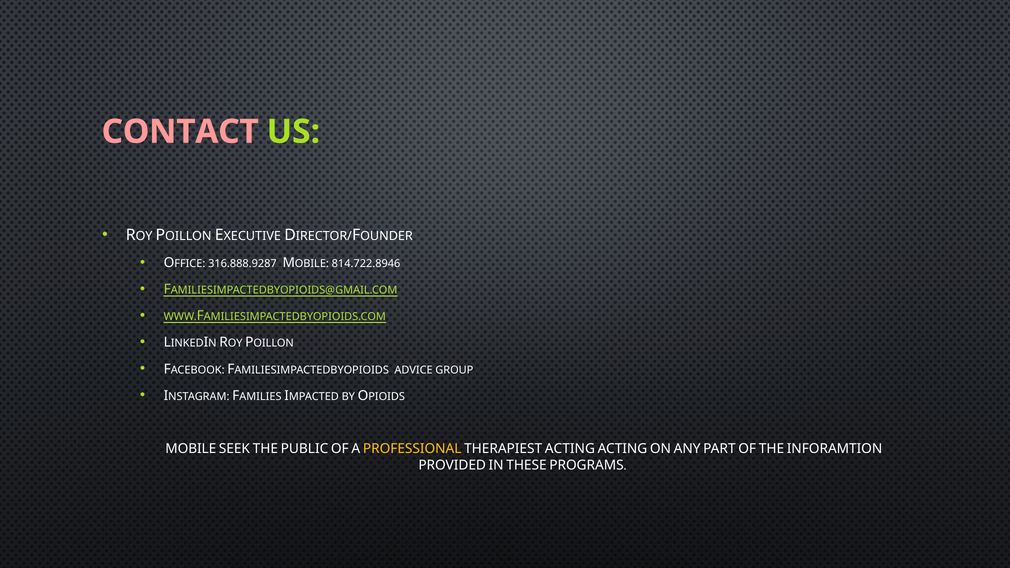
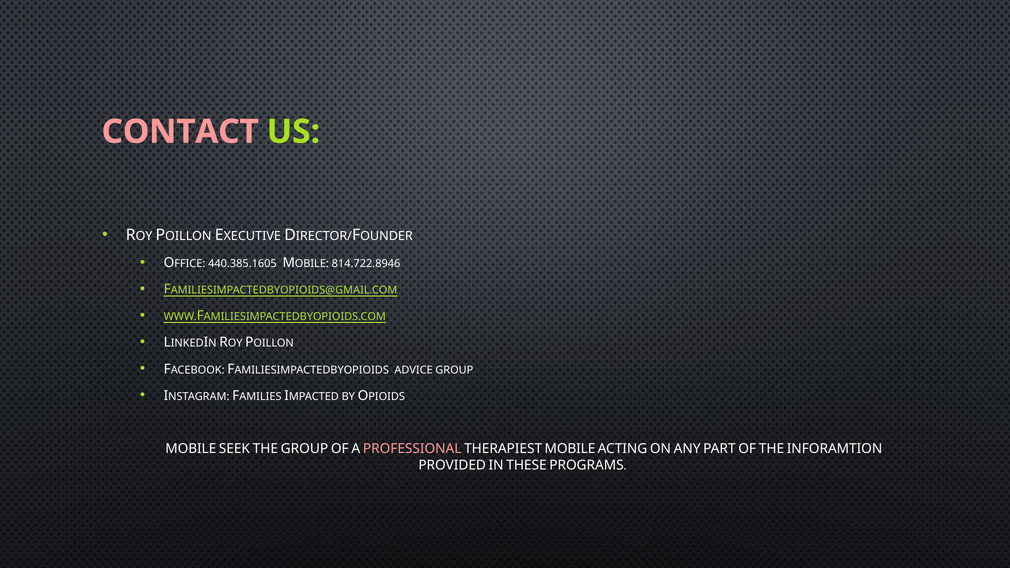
316.888.9287: 316.888.9287 -> 440.385.1605 (242, 264)
THE PUBLIC: PUBLIC -> GROUP (304, 449)
PROFESSIONAL colour: yellow -> pink (412, 449)
THERAPIEST ACTING: ACTING -> MOBILE (570, 449)
